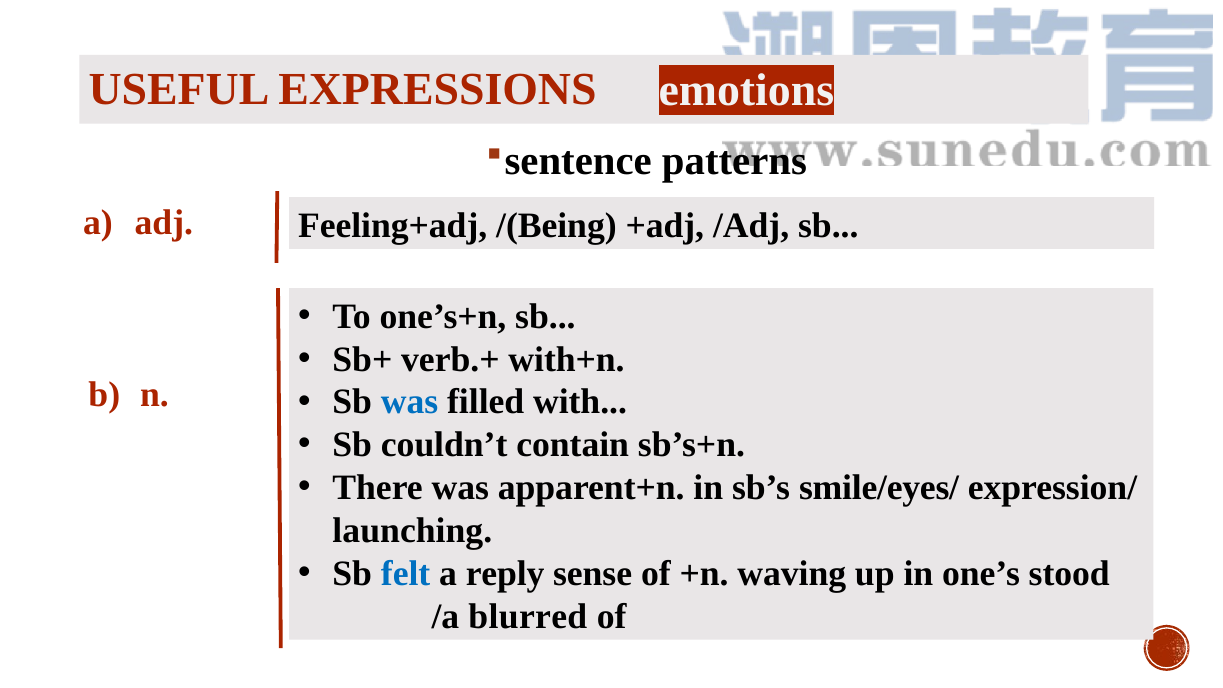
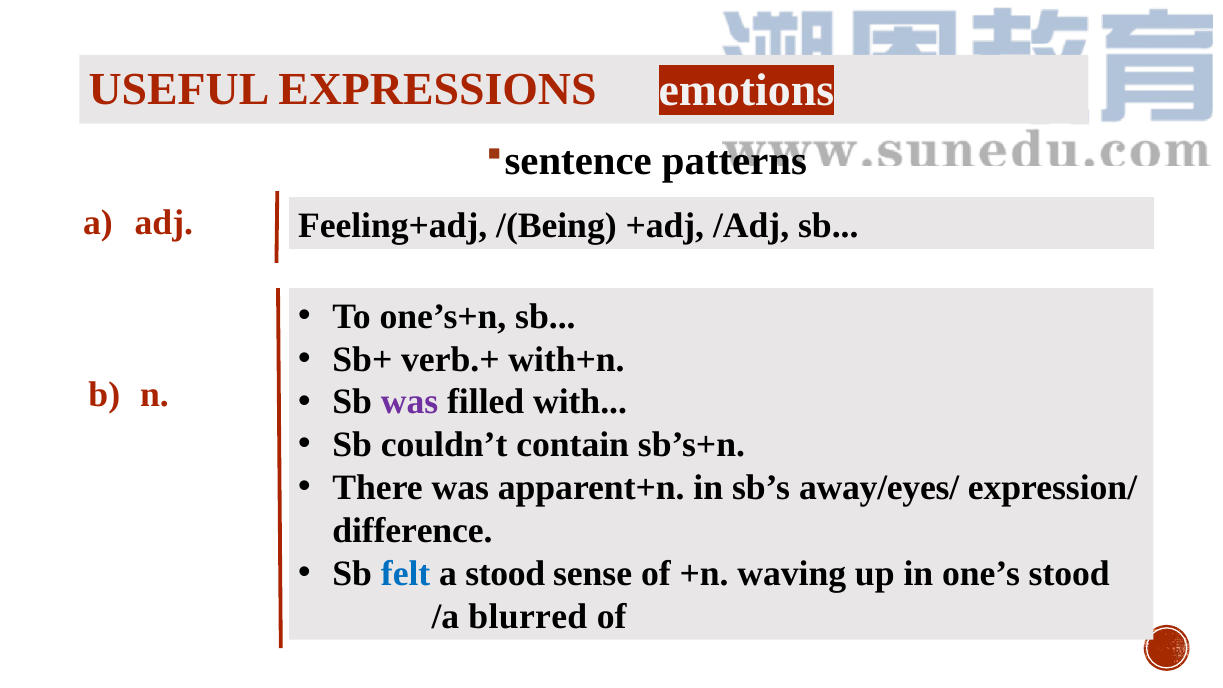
was colour: blue -> purple (410, 402)
smile/eyes/: smile/eyes/ -> away/eyes/ (879, 488)
launching: launching -> difference (412, 531)
a reply: reply -> stood (505, 573)
